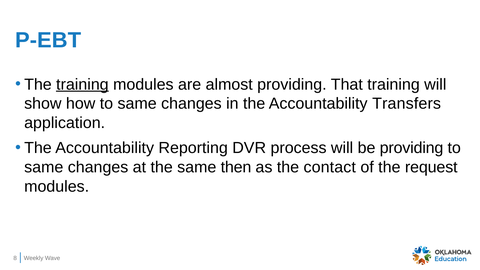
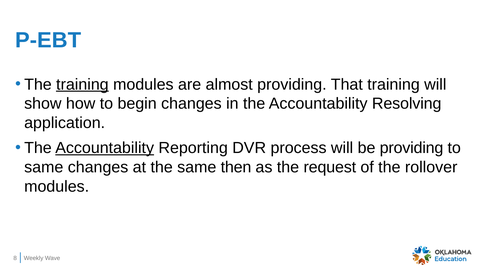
how to same: same -> begin (137, 104)
Transfers: Transfers -> Resolving (407, 104)
Accountability underline: none -> present (105, 148)
contact: contact -> request (330, 167)
request: request -> rollover (431, 167)
